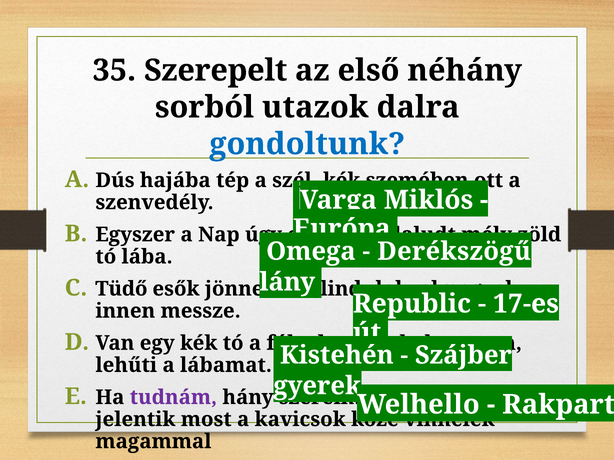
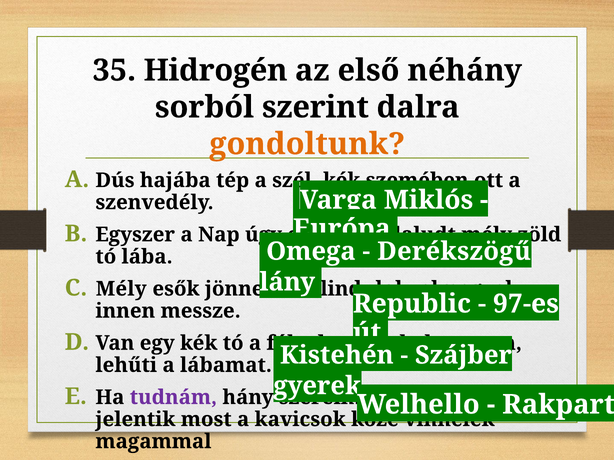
Szerepelt: Szerepelt -> Hidrogén (216, 71)
utazok: utazok -> szerint (315, 107)
gondoltunk colour: blue -> orange (307, 144)
Tüdő: Tüdő -> Mély (121, 289)
17-es: 17-es -> 97-es (526, 304)
